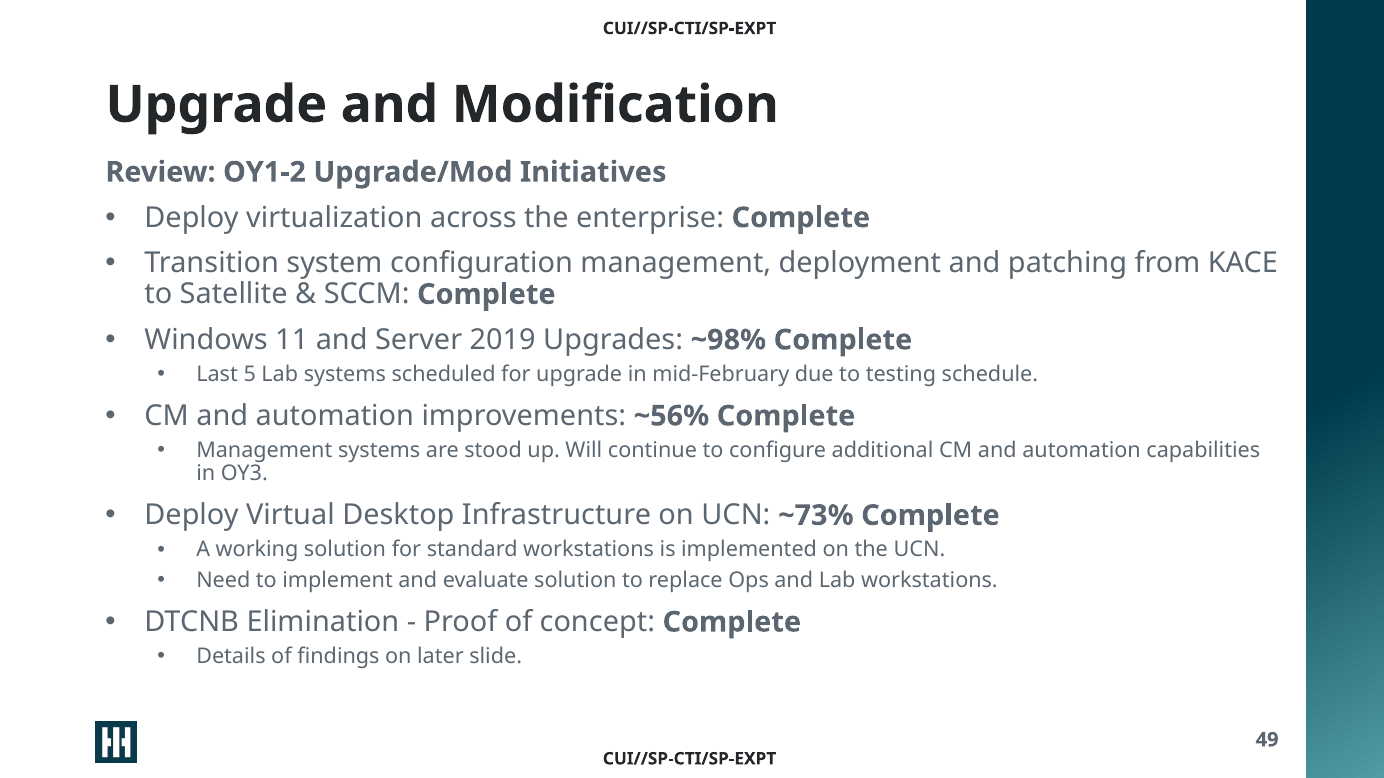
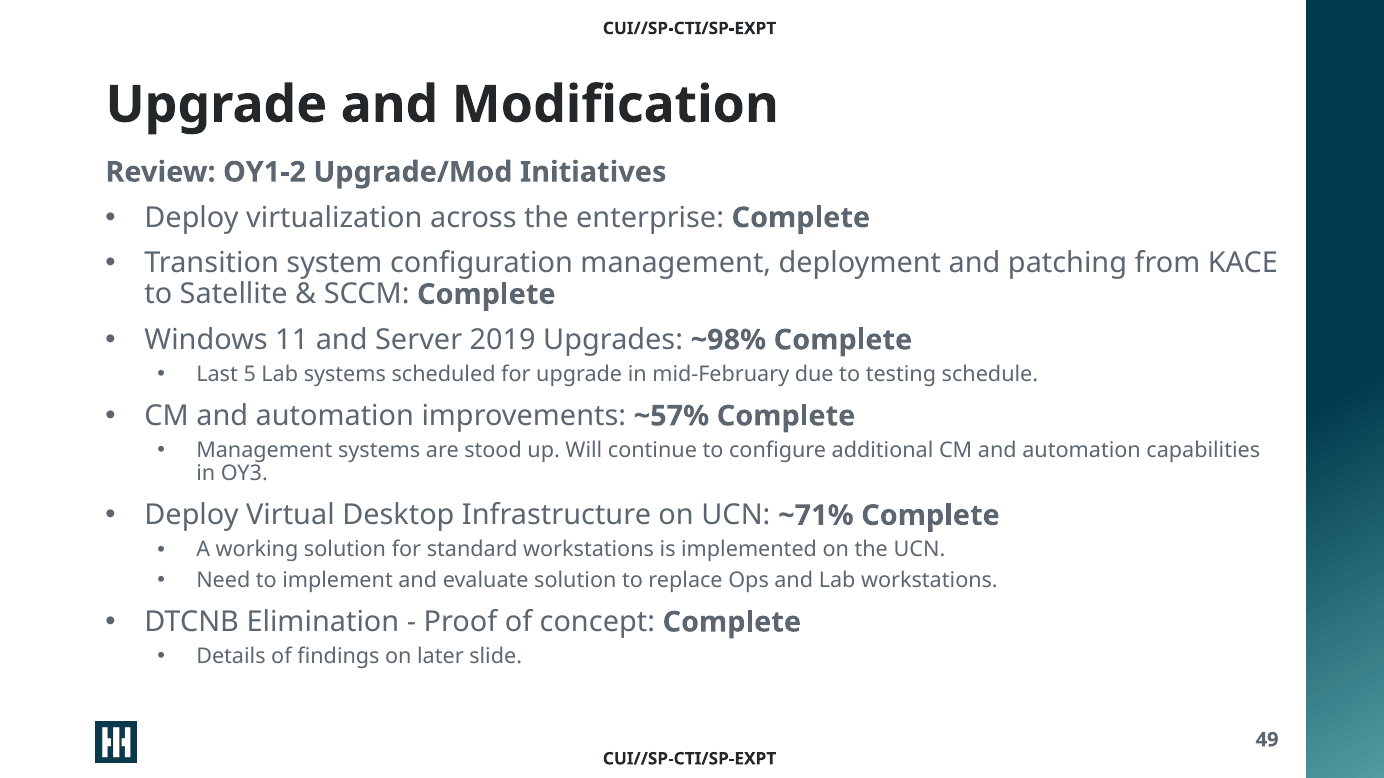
~56%: ~56% -> ~57% (671, 416)
~73%: ~73% -> ~71% (816, 516)
